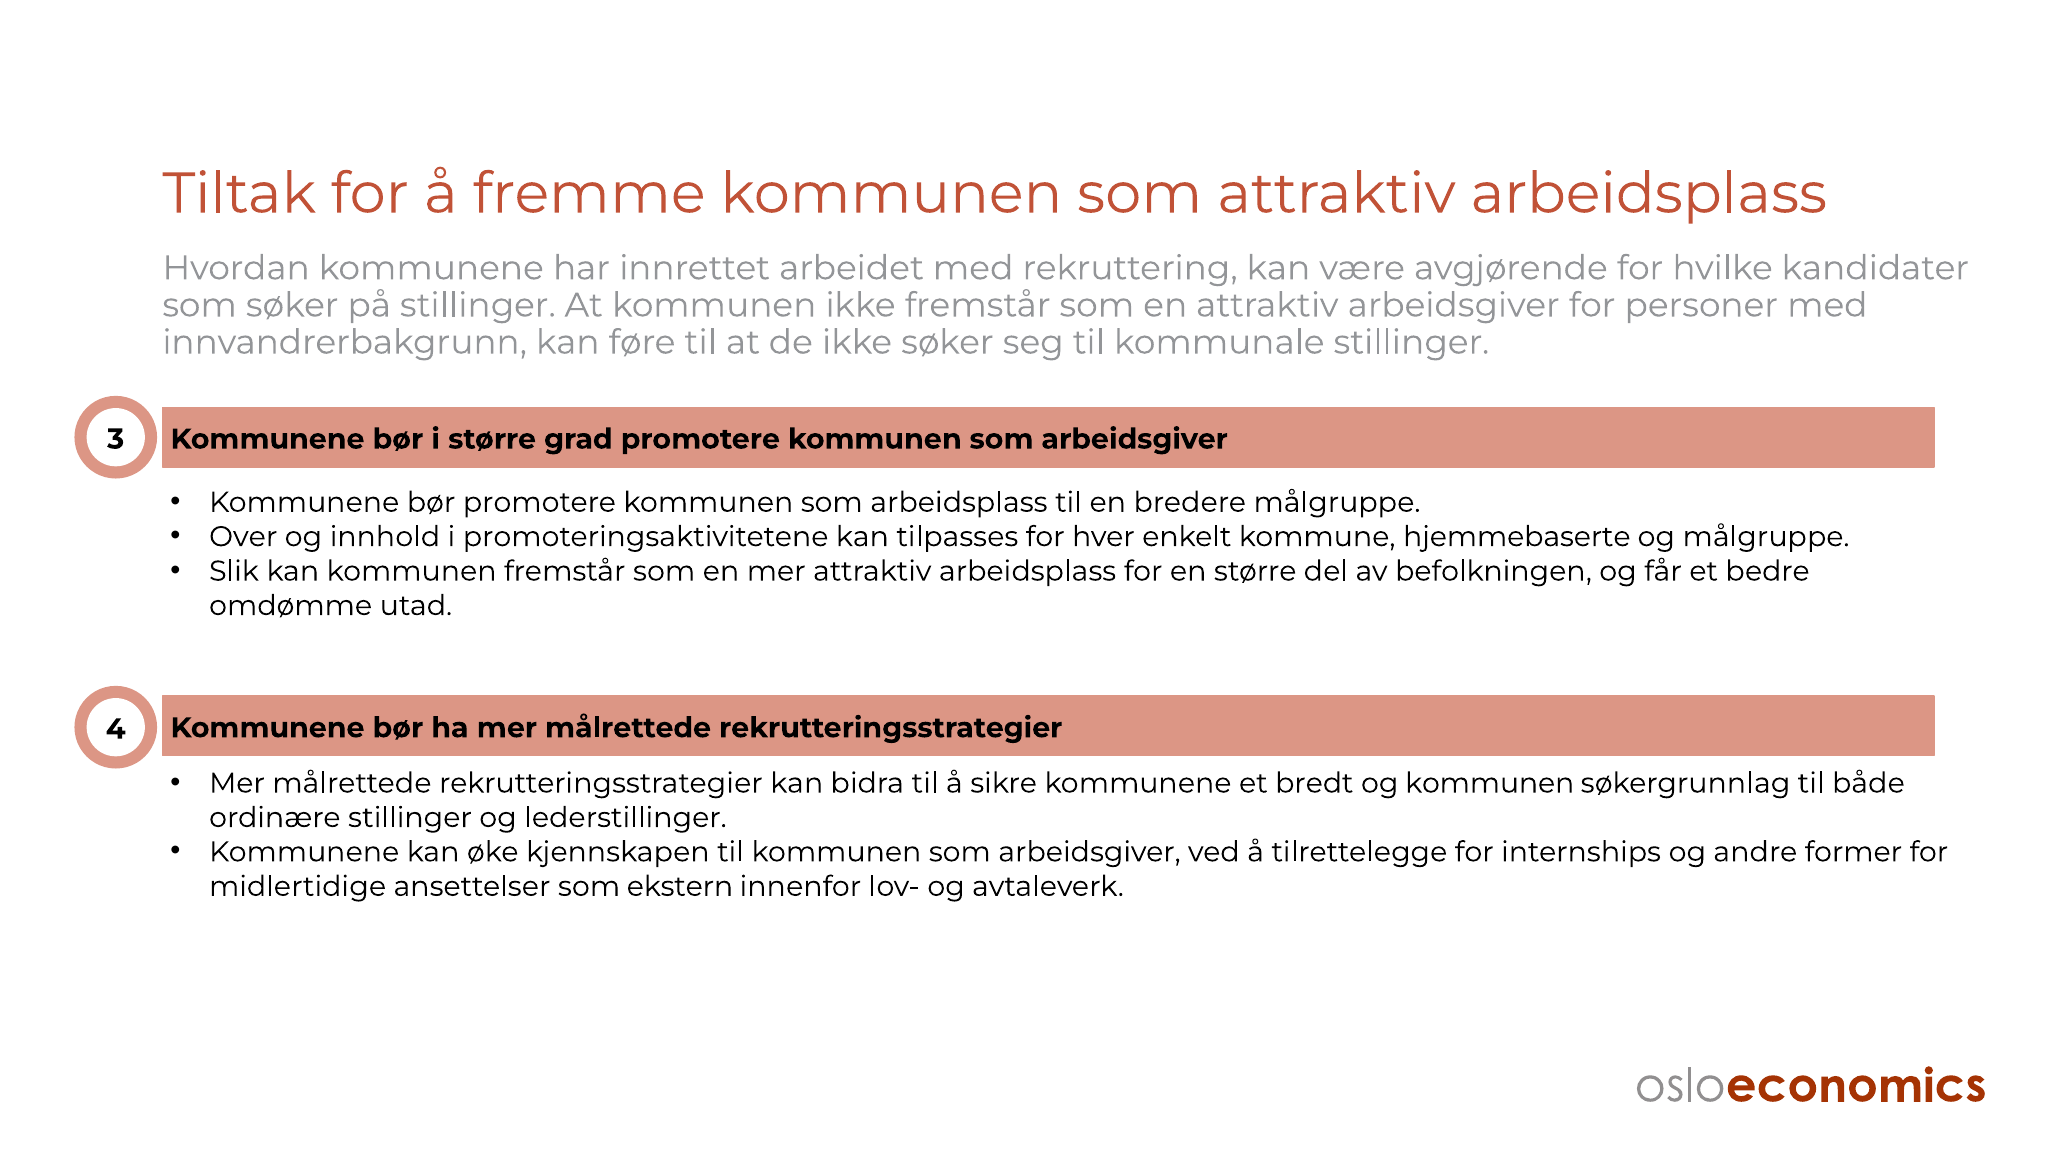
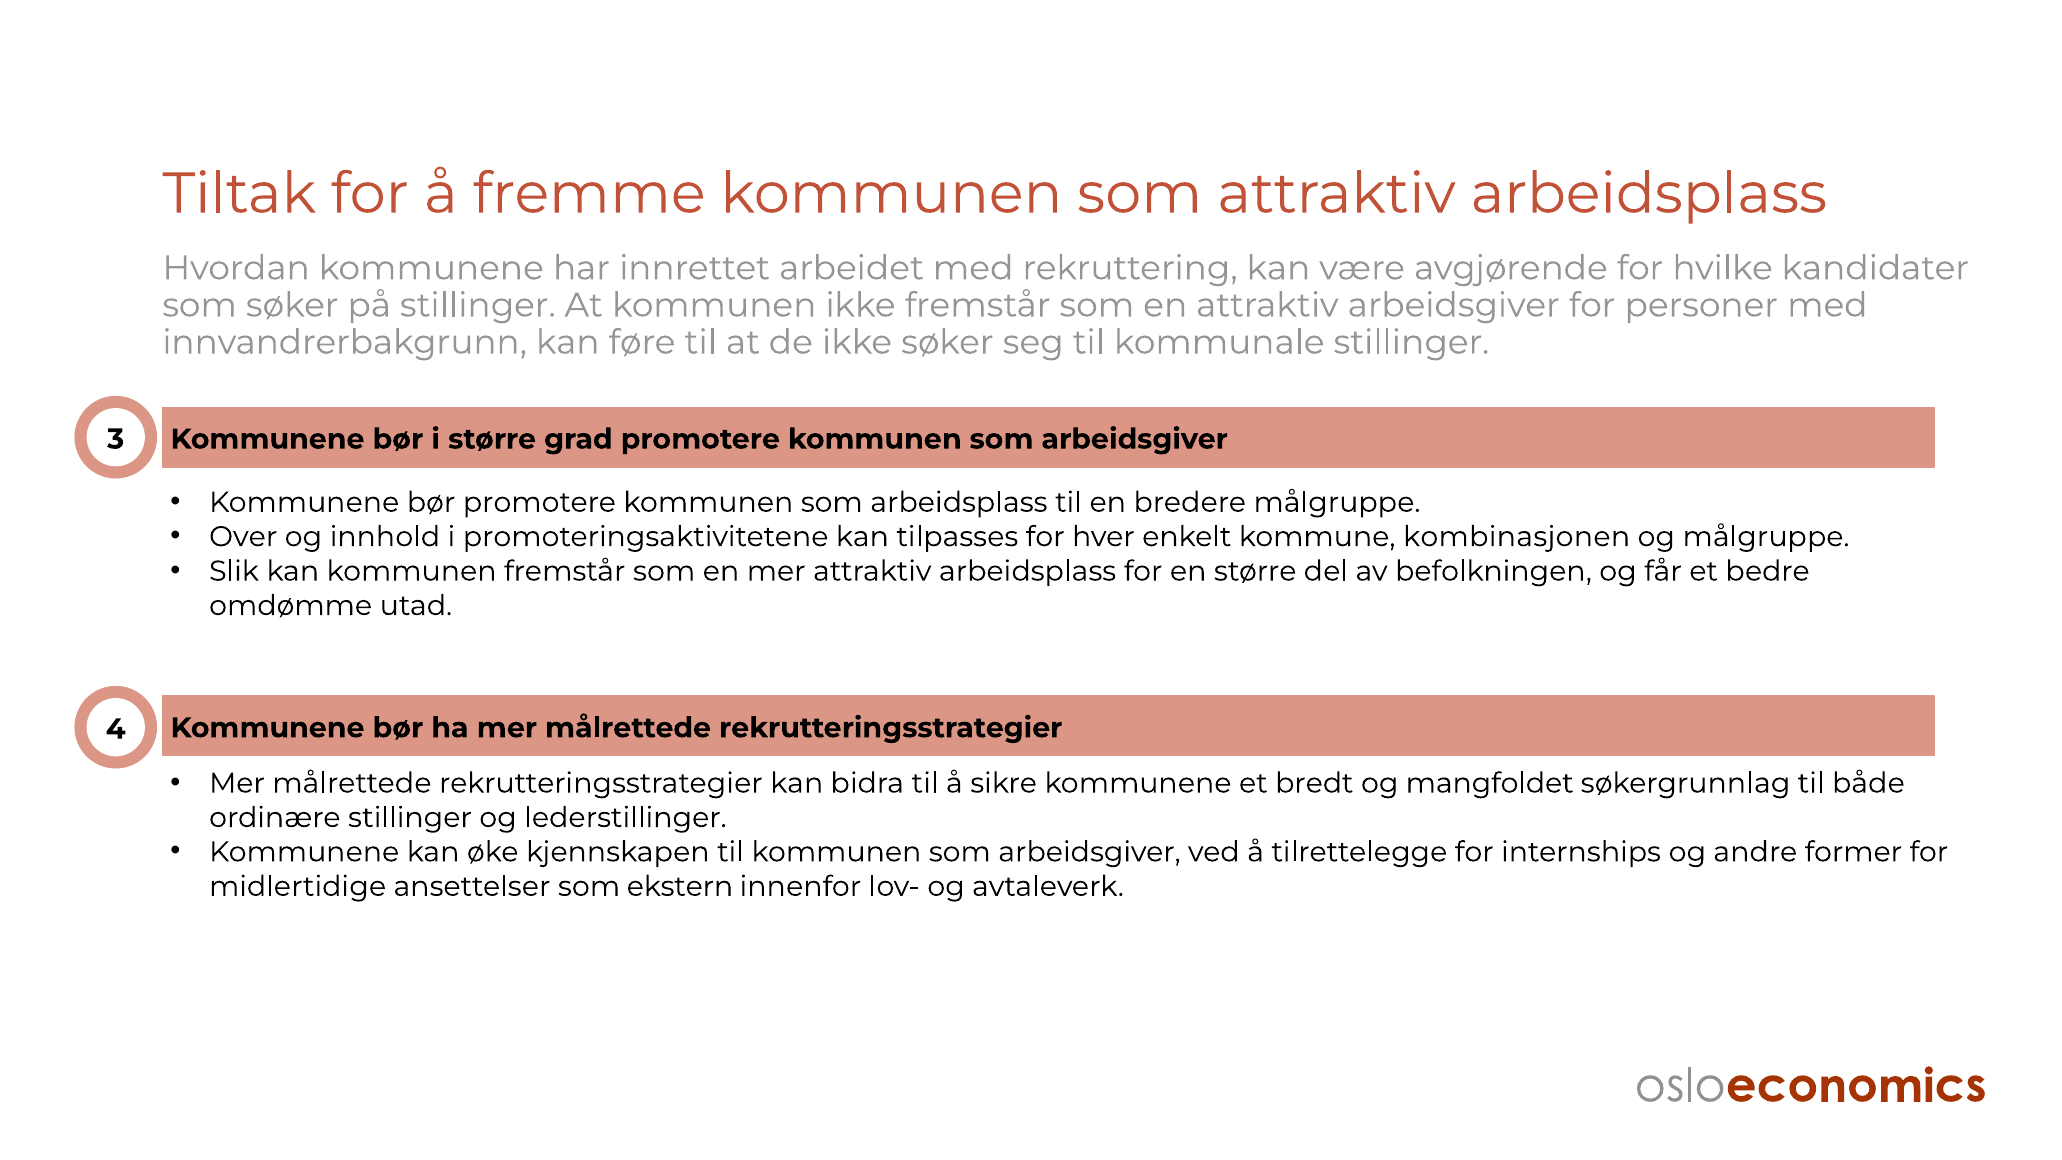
hjemmebaserte: hjemmebaserte -> kombinasjonen (1517, 537)
og kommunen: kommunen -> mangfoldet (1490, 783)
